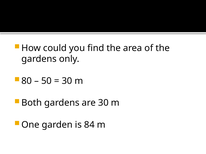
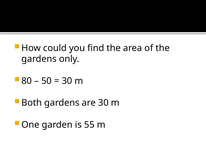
84: 84 -> 55 (89, 125)
